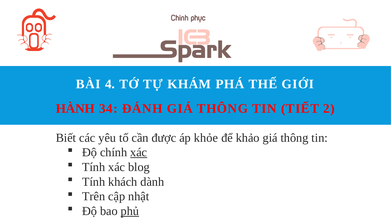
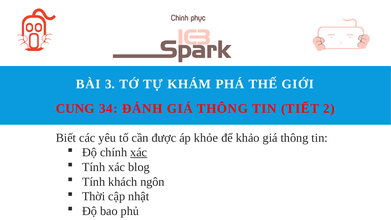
4: 4 -> 3 (110, 84)
HÀNH: HÀNH -> CUNG (75, 109)
dành: dành -> ngôn (152, 182)
Trên: Trên -> Thời (94, 196)
phủ underline: present -> none (130, 211)
